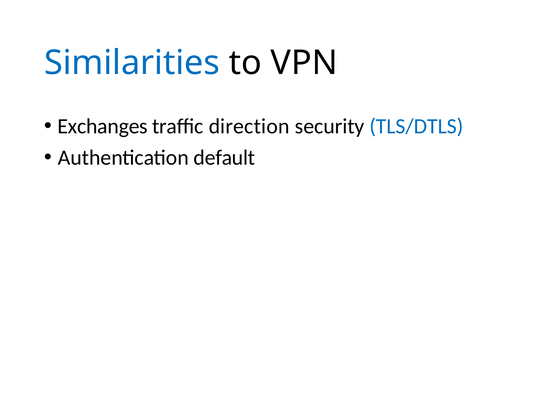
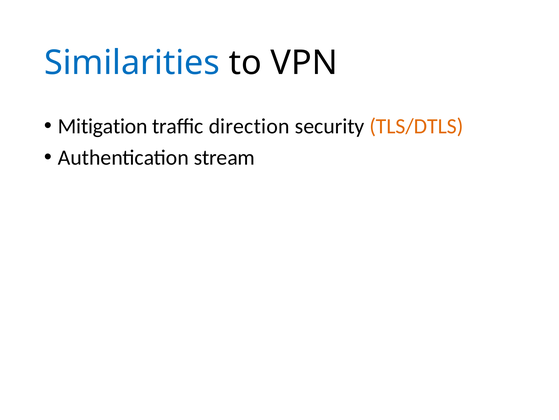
Exchanges: Exchanges -> Mitigation (103, 126)
TLS/DTLS colour: blue -> orange (416, 126)
default: default -> stream (224, 157)
